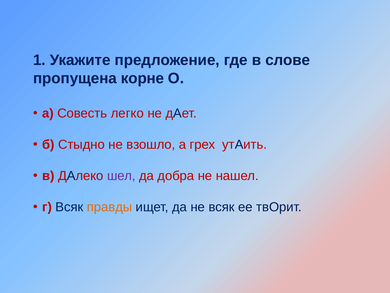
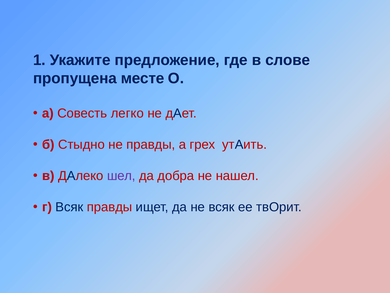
корне: корне -> месте (143, 78)
не взошло: взошло -> правды (151, 144)
правды colour: orange -> red (110, 207)
